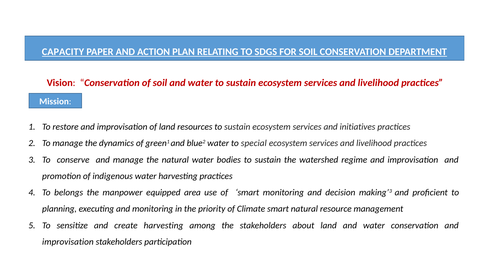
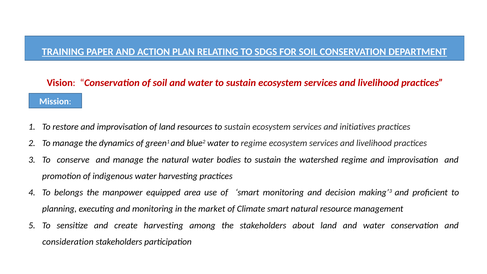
CAPACITY: CAPACITY -> TRAINING (63, 52)
to special: special -> regime (254, 143)
priority: priority -> market (212, 209)
improvisation: improvisation -> consideration (68, 242)
